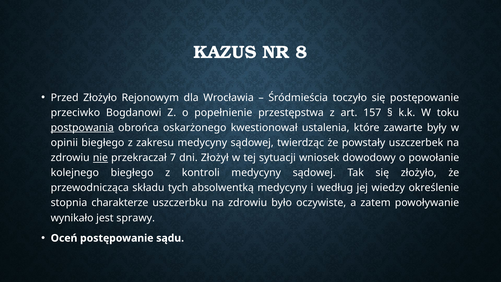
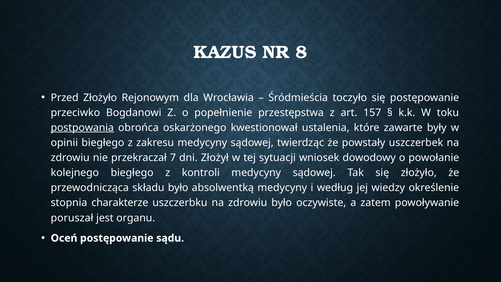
nie underline: present -> none (100, 158)
składu tych: tych -> było (178, 188)
wynikało: wynikało -> poruszał (72, 218)
sprawy: sprawy -> organu (136, 218)
